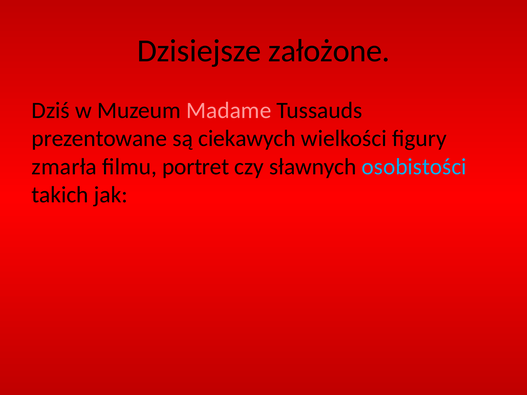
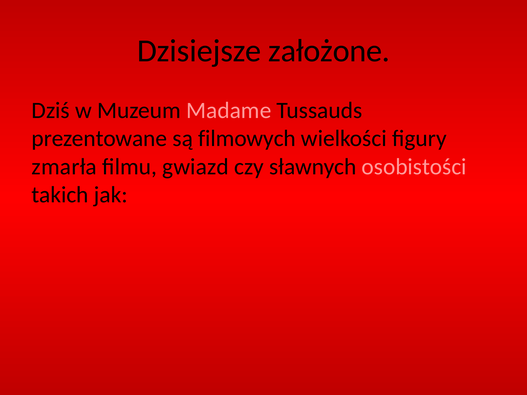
ciekawych: ciekawych -> filmowych (247, 139)
portret: portret -> gwiazd (196, 167)
osobistości colour: light blue -> pink (414, 167)
